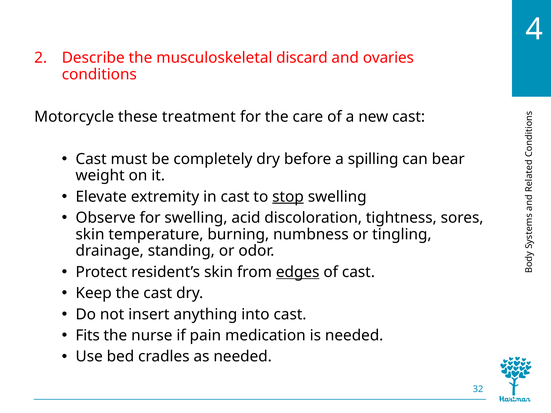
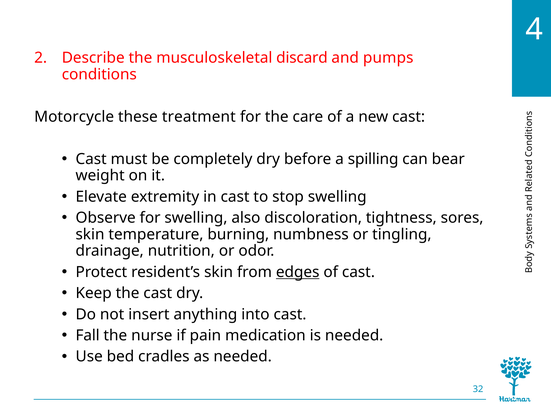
ovaries: ovaries -> pumps (388, 58)
stop underline: present -> none (288, 197)
acid: acid -> also (246, 218)
standing: standing -> nutrition (181, 251)
Fits: Fits -> Fall (88, 336)
